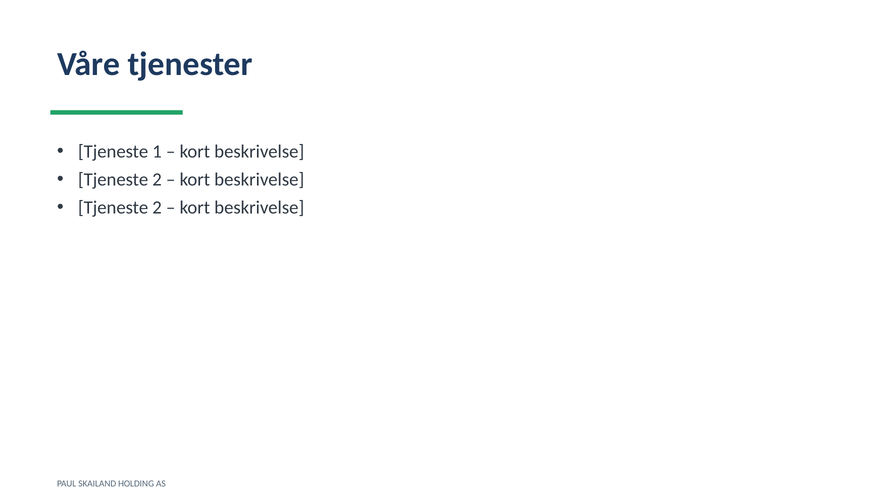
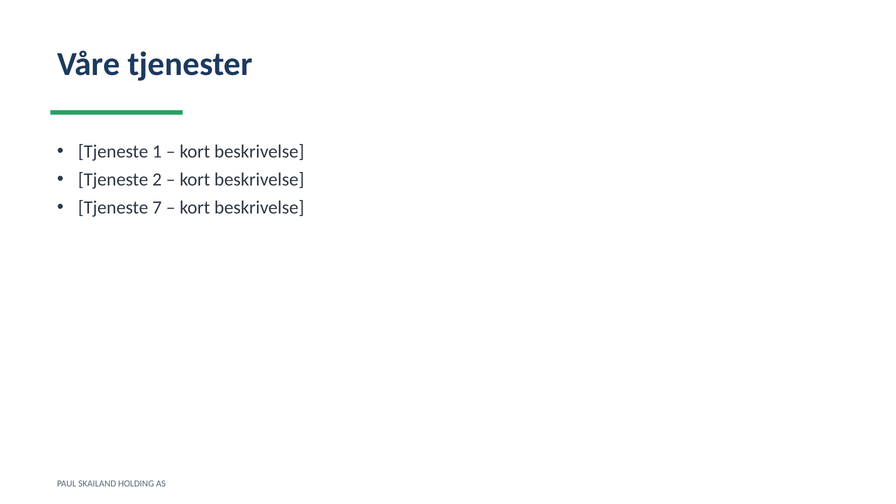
2: 2 -> 7 (157, 208)
